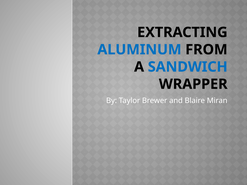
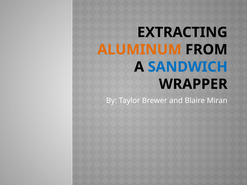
ALUMINUM colour: blue -> orange (139, 50)
